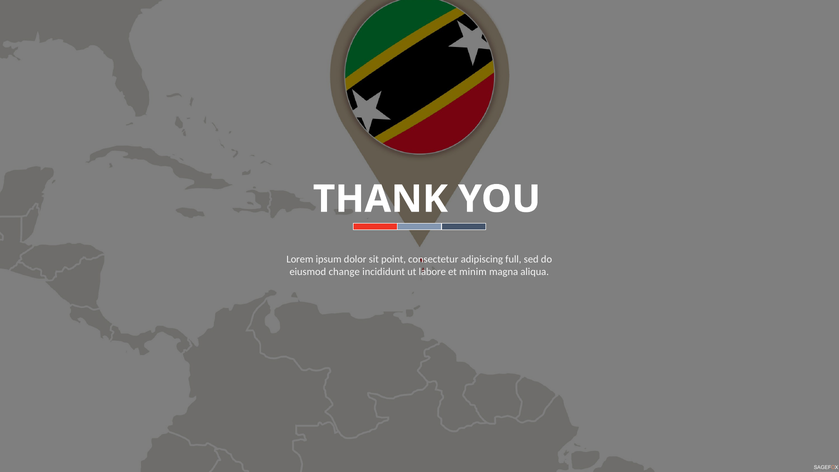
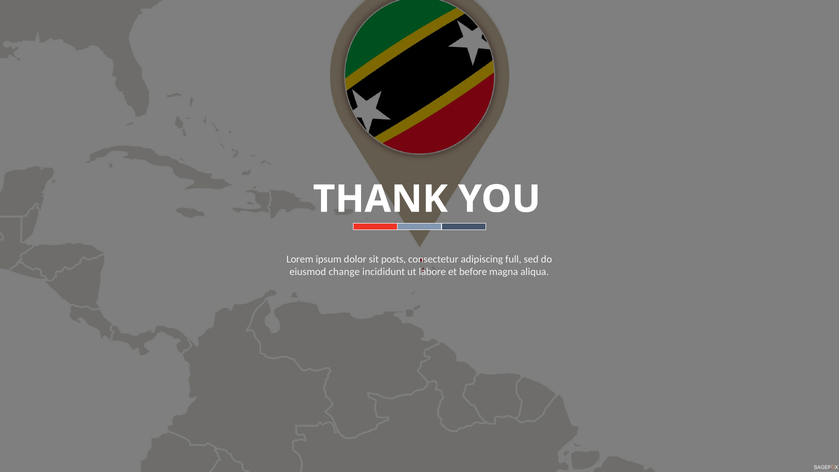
point: point -> posts (394, 259)
minim: minim -> before (473, 272)
